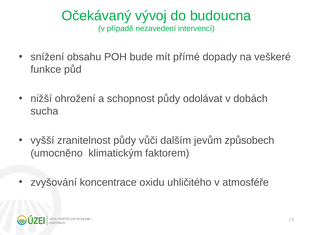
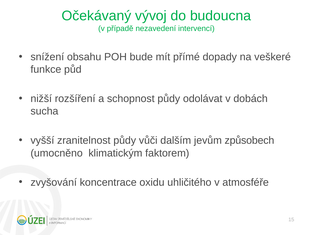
ohrožení: ohrožení -> rozšíření (75, 99)
